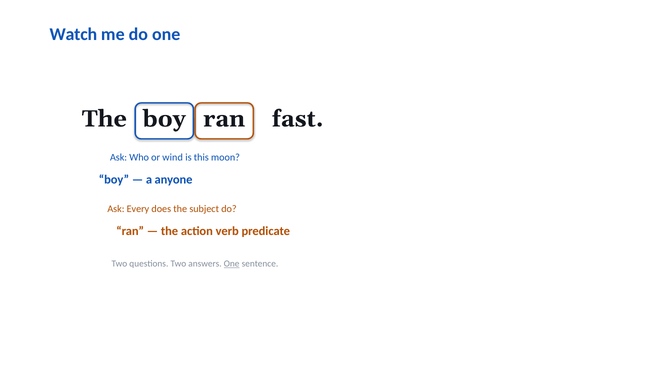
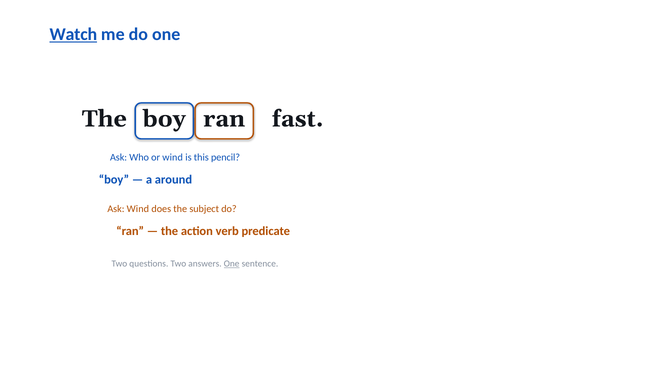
Watch underline: none -> present (73, 34)
moon: moon -> pencil (226, 158)
anyone: anyone -> around (173, 180)
Ask Every: Every -> Wind (138, 209)
